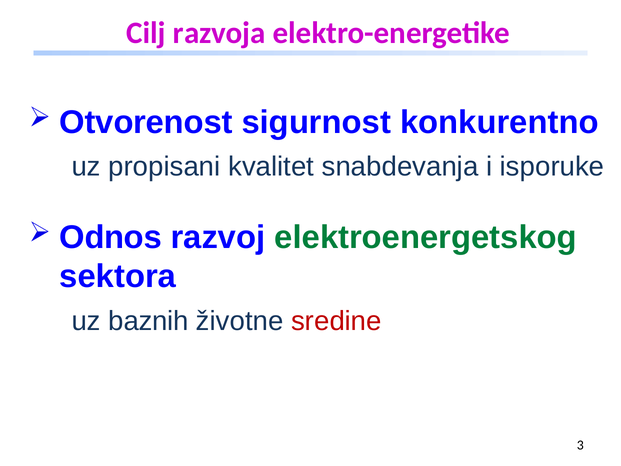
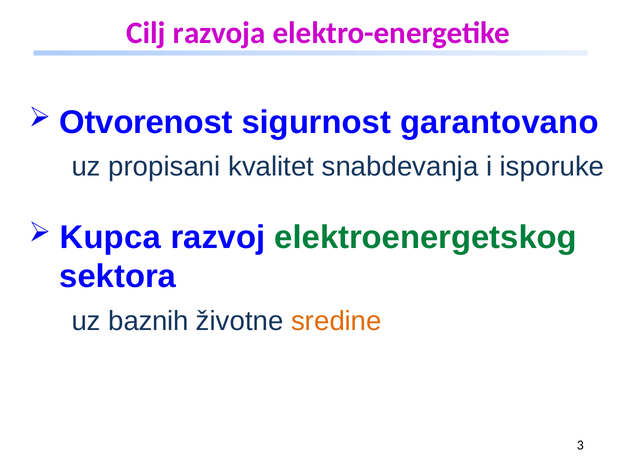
konkurentno: konkurentno -> garantovano (499, 122)
Odnos: Odnos -> Kupca (110, 237)
sredine colour: red -> orange (336, 321)
